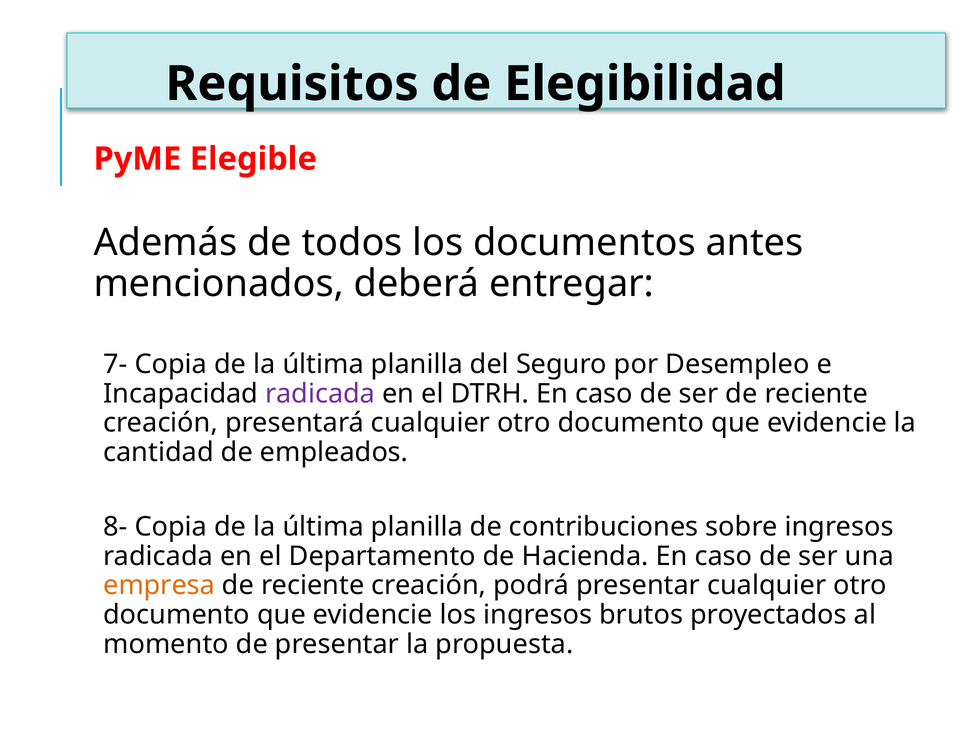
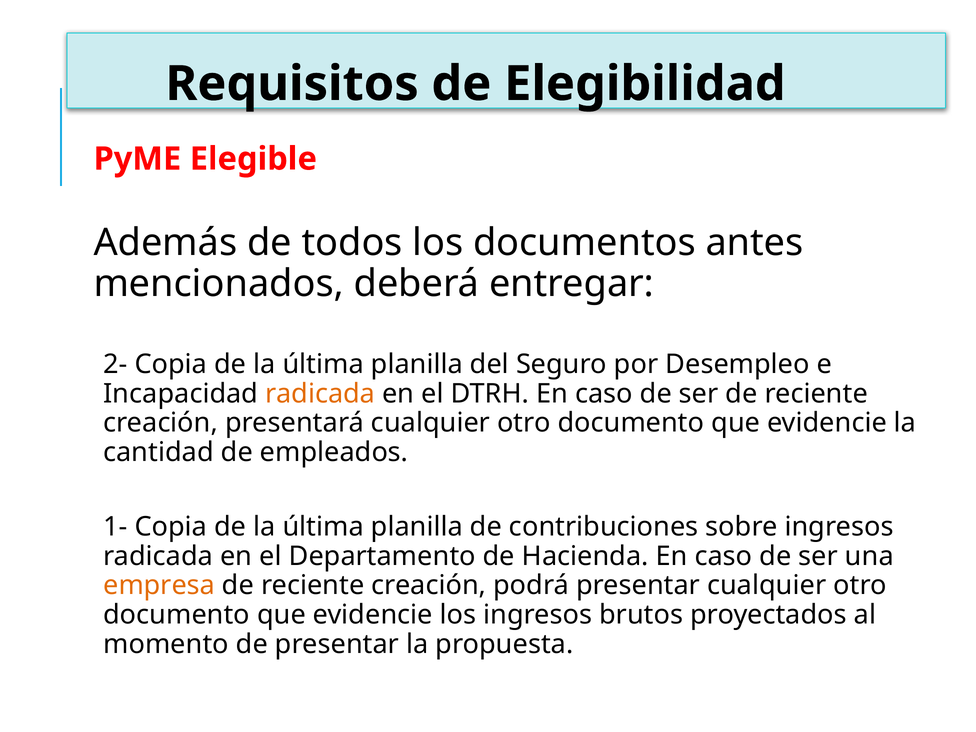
7-: 7- -> 2- (115, 364)
radicada colour: purple -> orange (320, 394)
8-: 8- -> 1- (115, 527)
